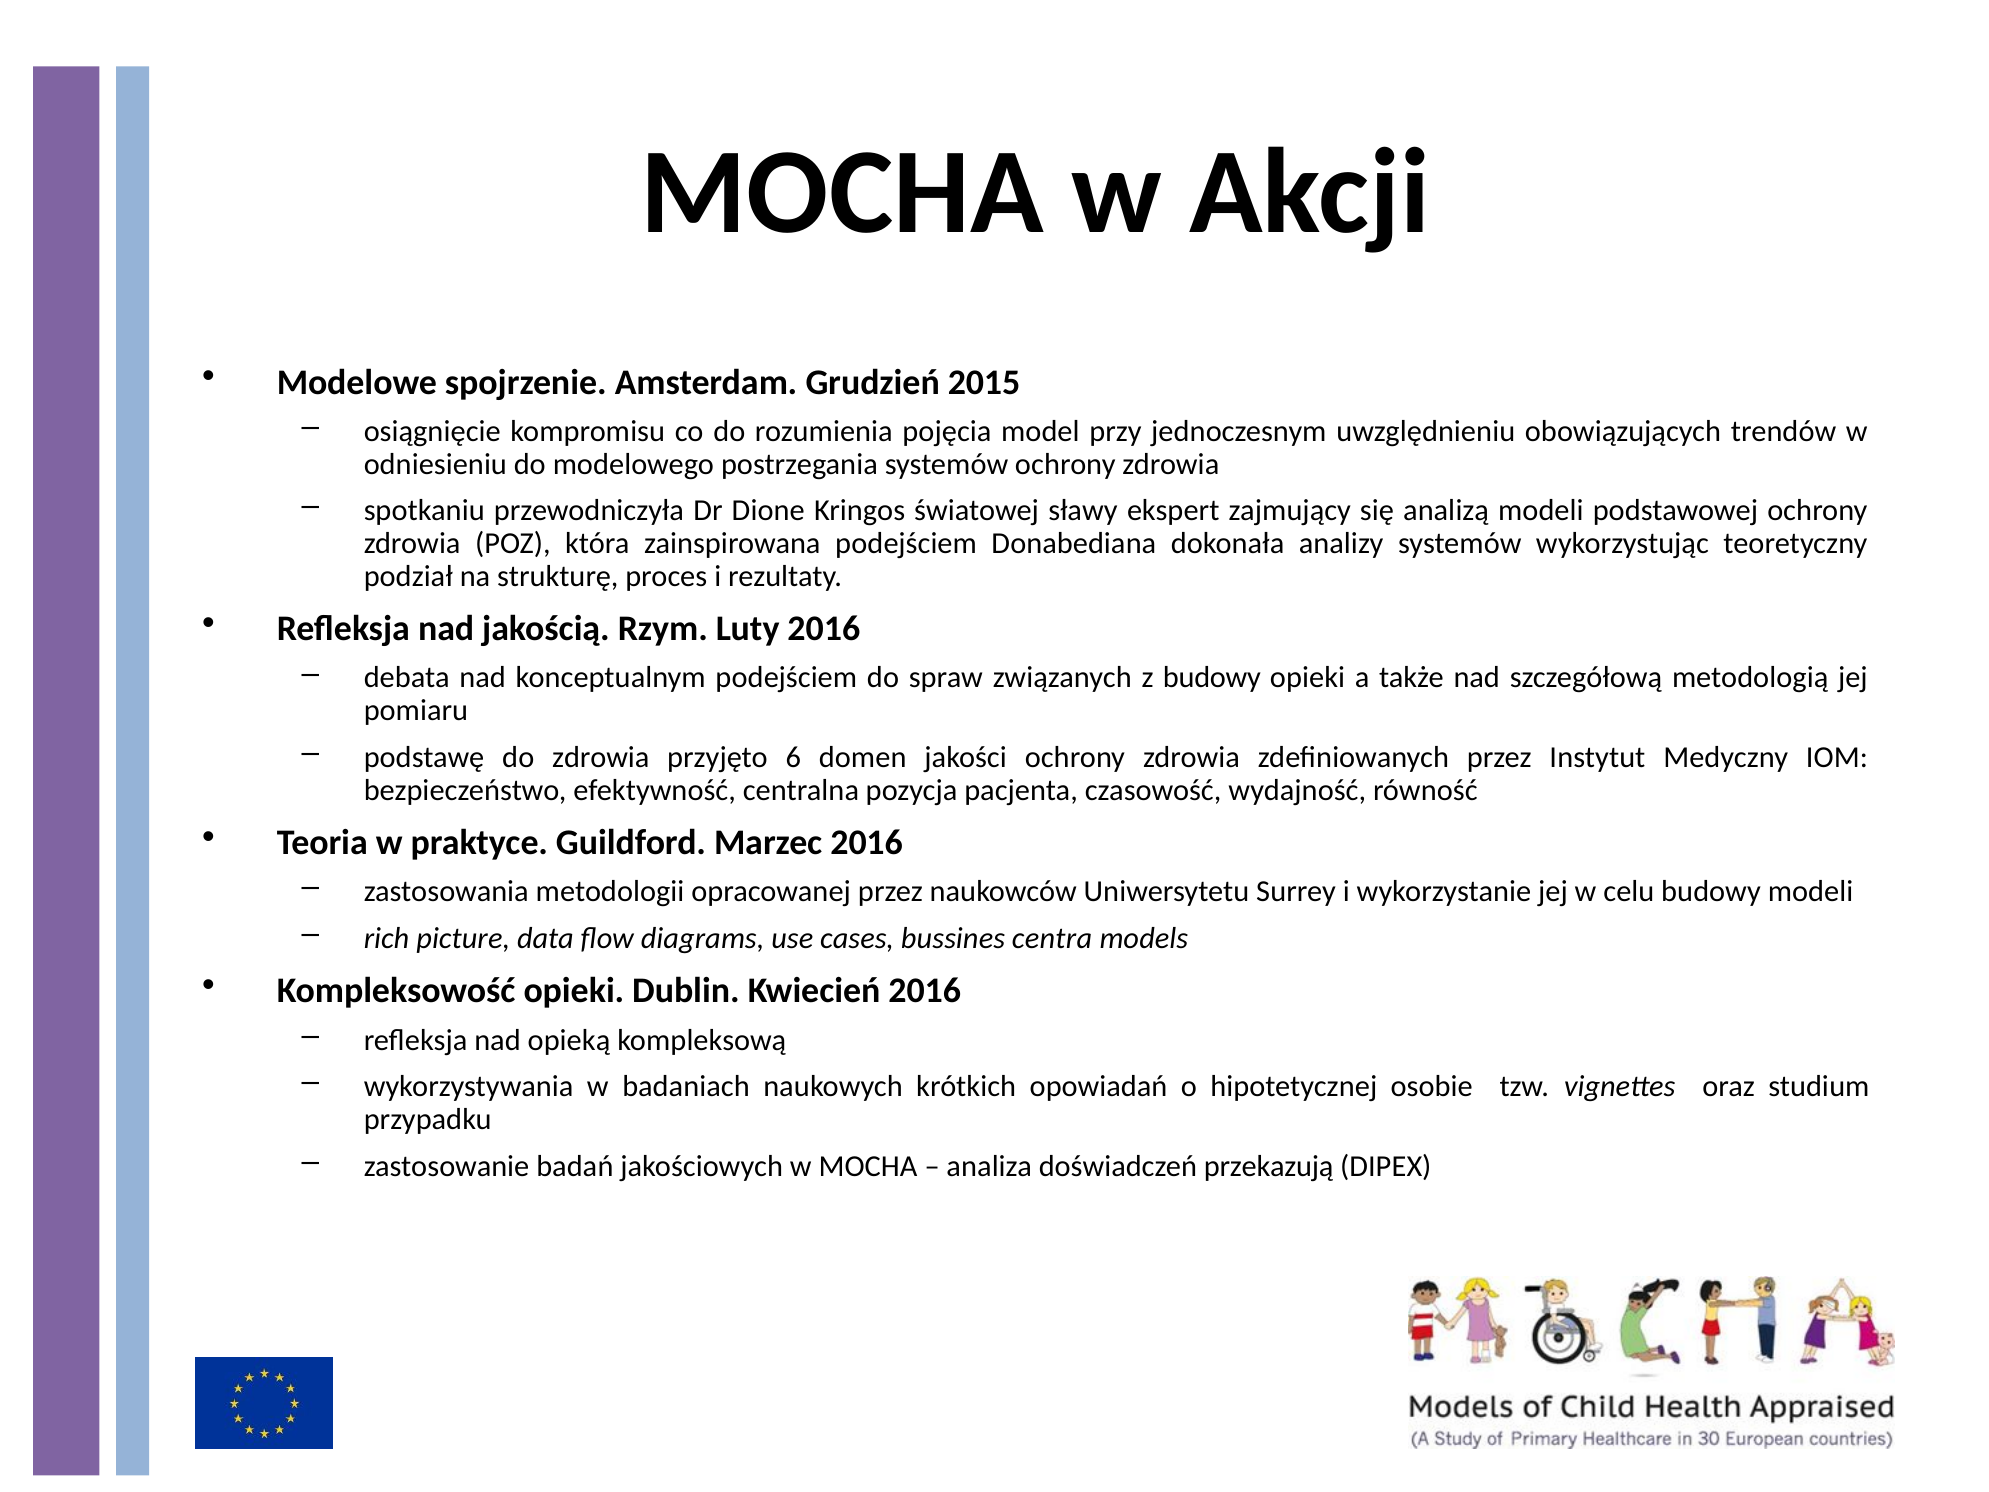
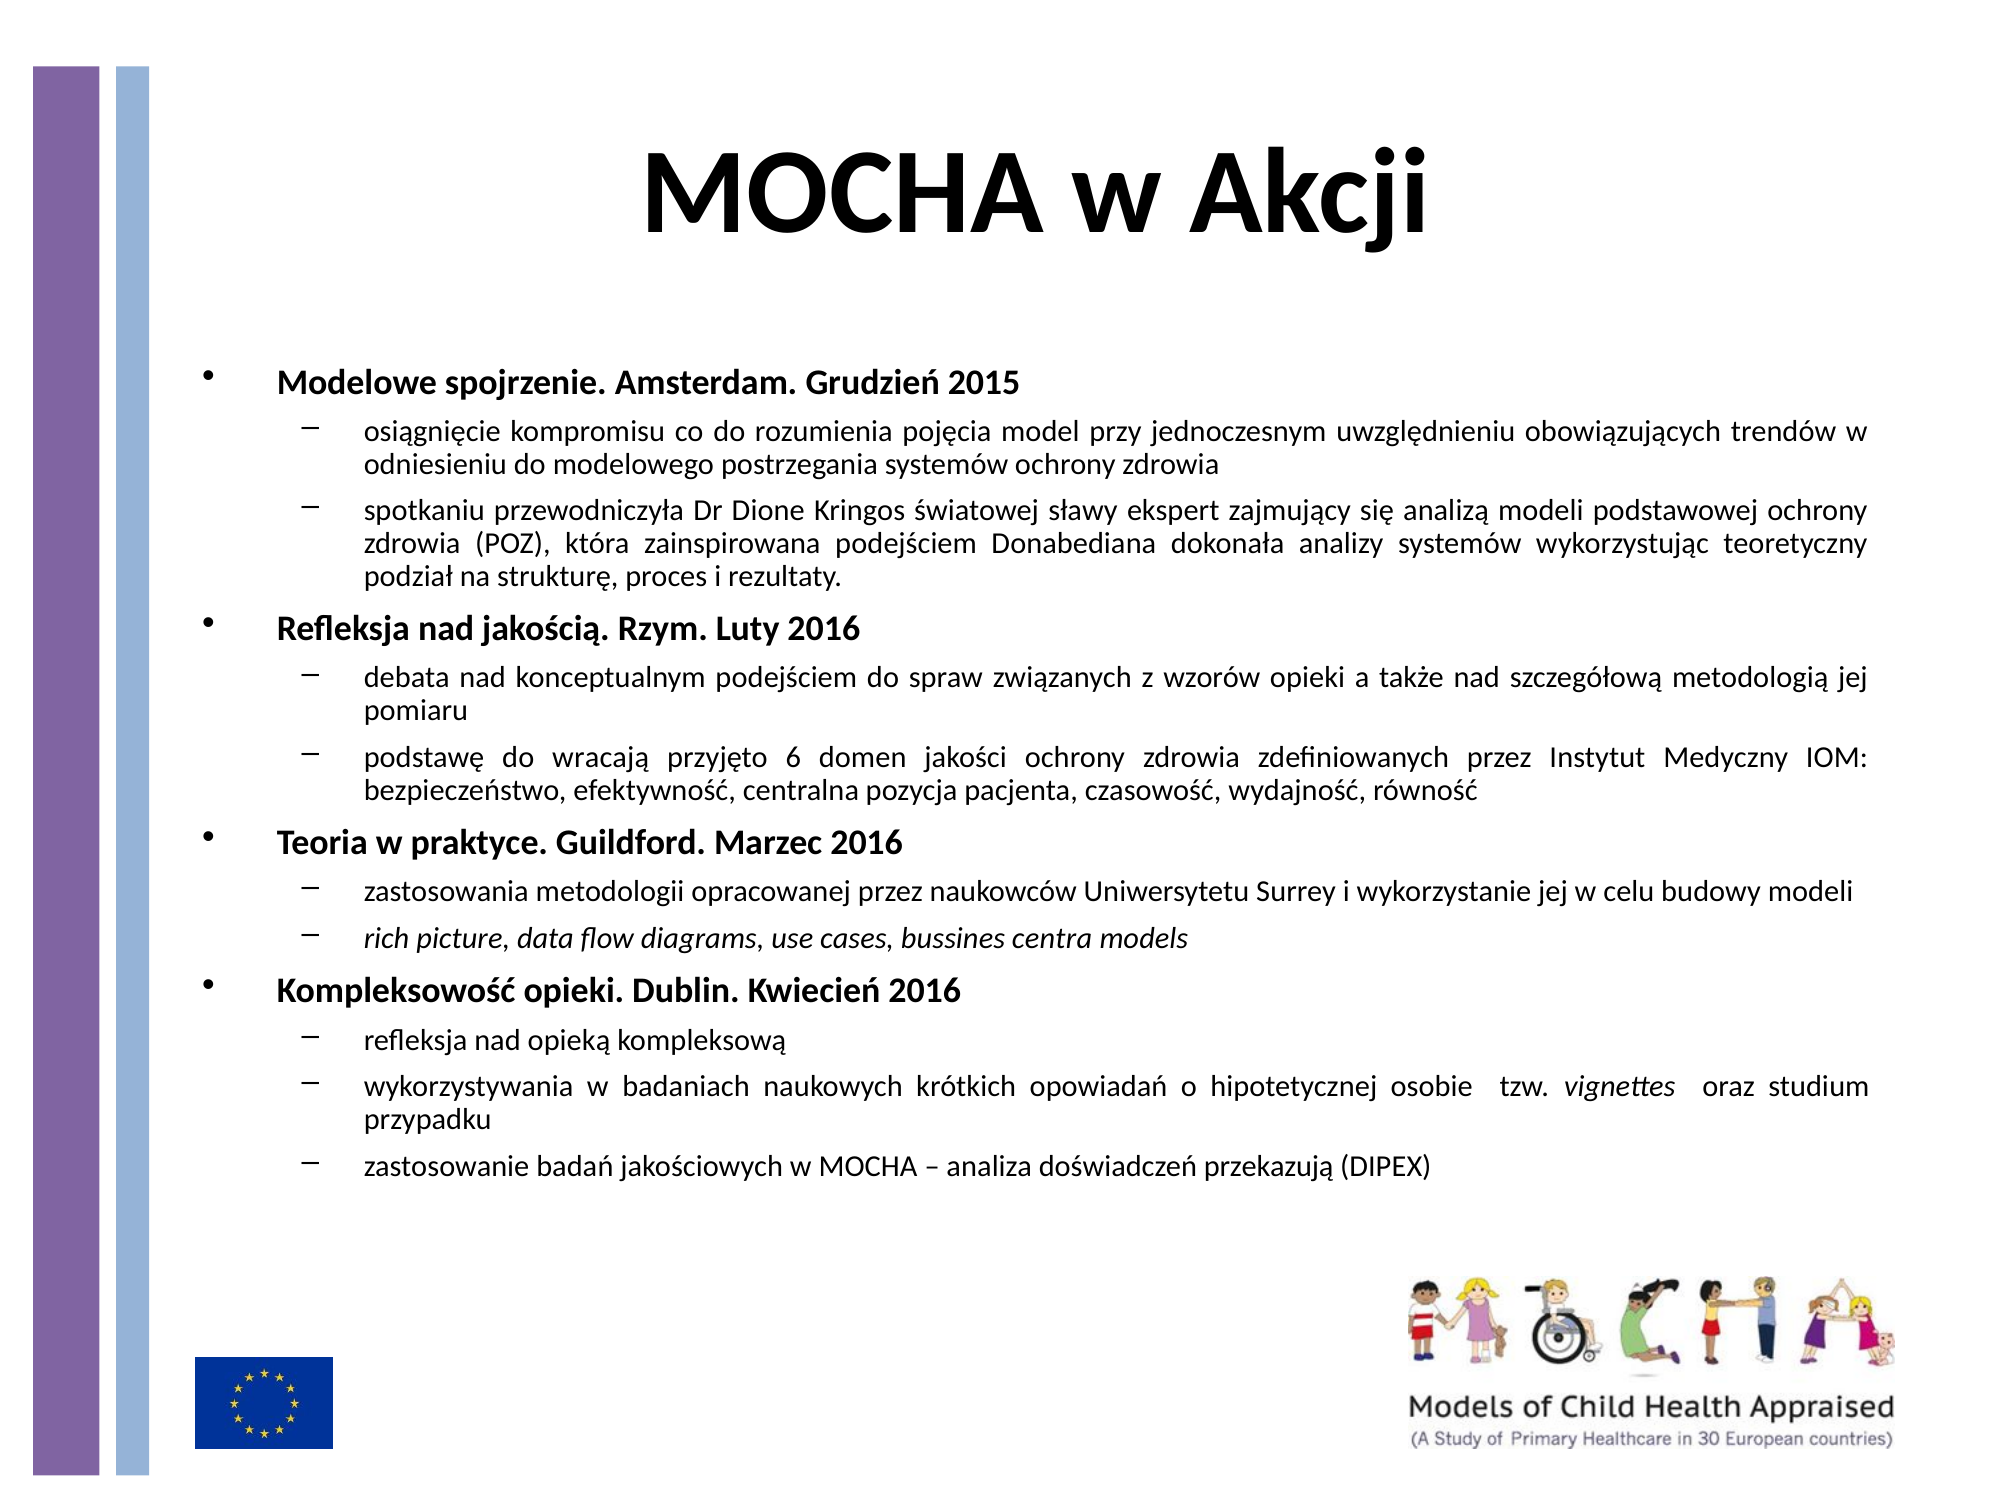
z budowy: budowy -> wzorów (1212, 678)
do zdrowia: zdrowia -> wracają (601, 757)
